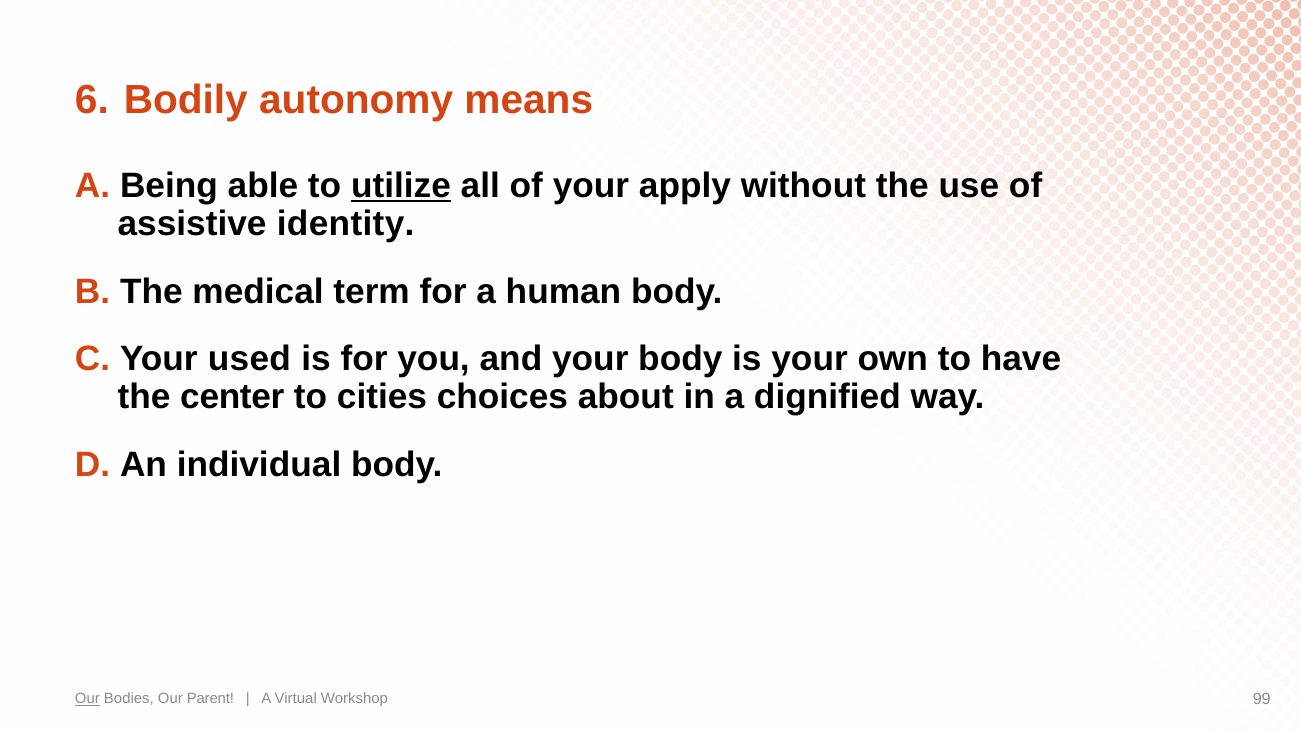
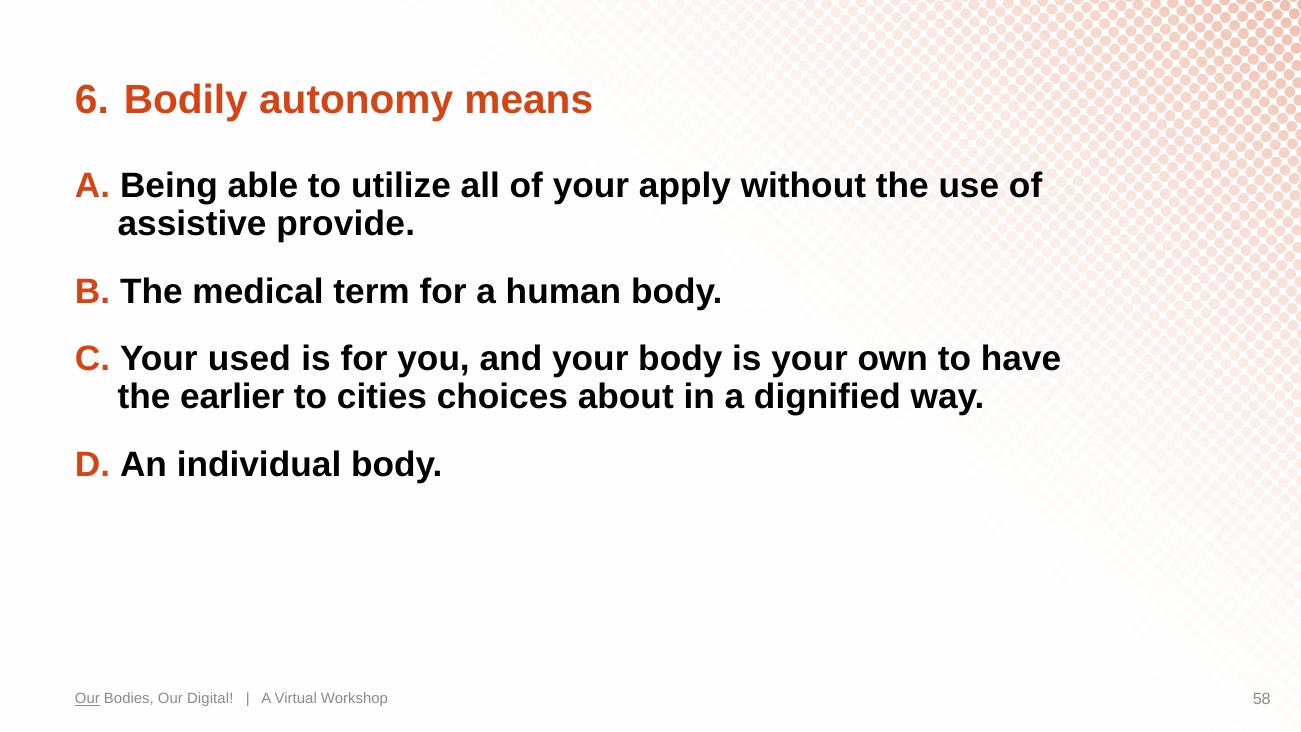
utilize underline: present -> none (401, 185)
identity: identity -> provide (346, 224)
center: center -> earlier (232, 397)
Parent: Parent -> Digital (210, 699)
99: 99 -> 58 (1262, 699)
